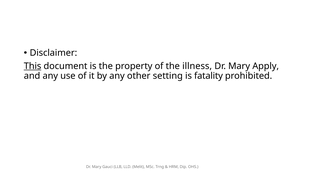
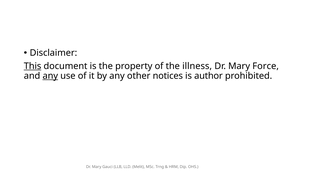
Apply: Apply -> Force (266, 66)
any underline: none -> present (50, 76)
setting: setting -> notices (168, 76)
fatality: fatality -> author (208, 76)
